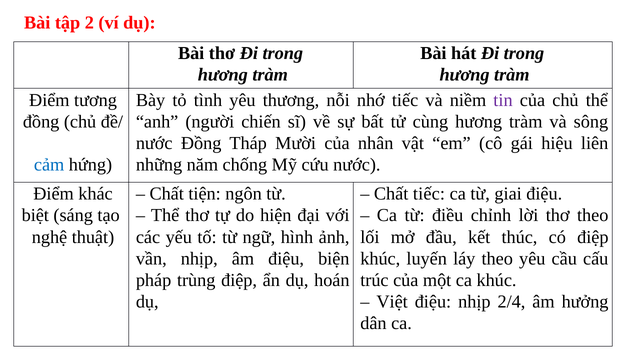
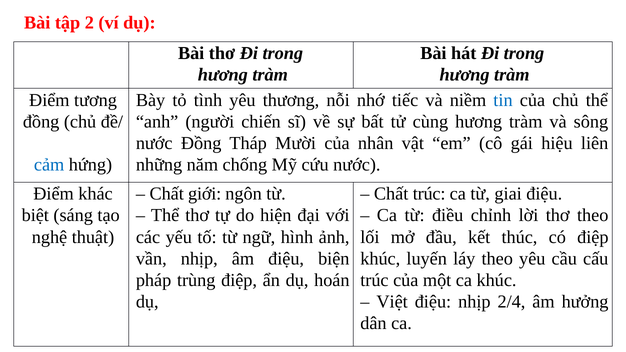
tin colour: purple -> blue (503, 100)
tiện: tiện -> giới (205, 194)
Chất tiếc: tiếc -> trúc (429, 194)
